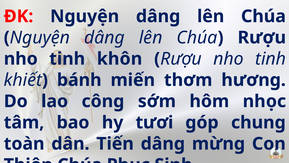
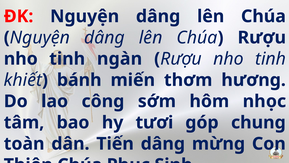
khôn: khôn -> ngàn (120, 59)
